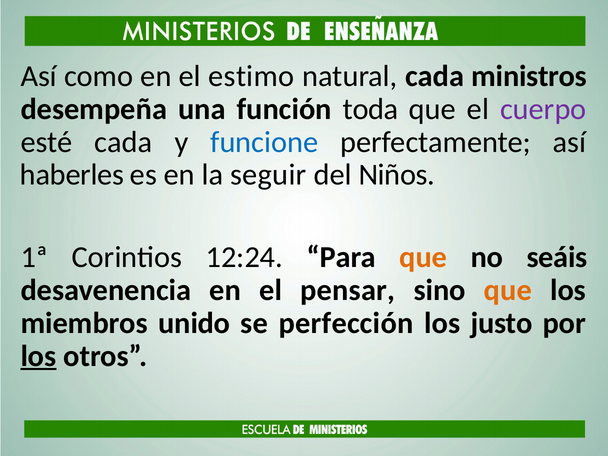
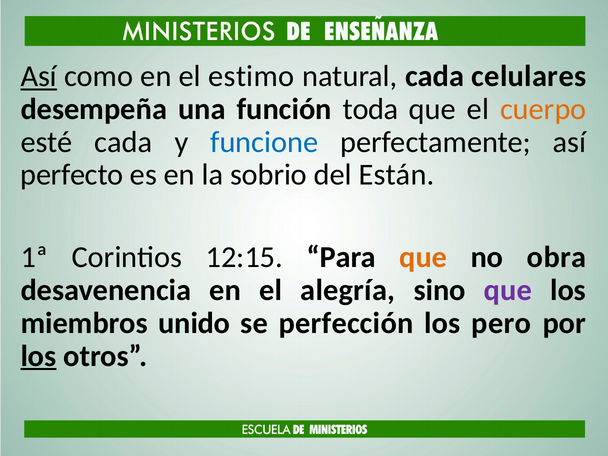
Así underline: none -> present (39, 76)
ministros: ministros -> celulares (529, 76)
cuerpo colour: purple -> orange (543, 109)
haberles: haberles -> perfecto (72, 175)
seguir: seguir -> sobrio (269, 175)
Niños: Niños -> Están (397, 175)
12:24: 12:24 -> 12:15 (244, 257)
seáis: seáis -> obra (557, 257)
pensar: pensar -> alegría (348, 290)
que colour: orange -> purple (508, 290)
justo: justo -> pero (501, 323)
